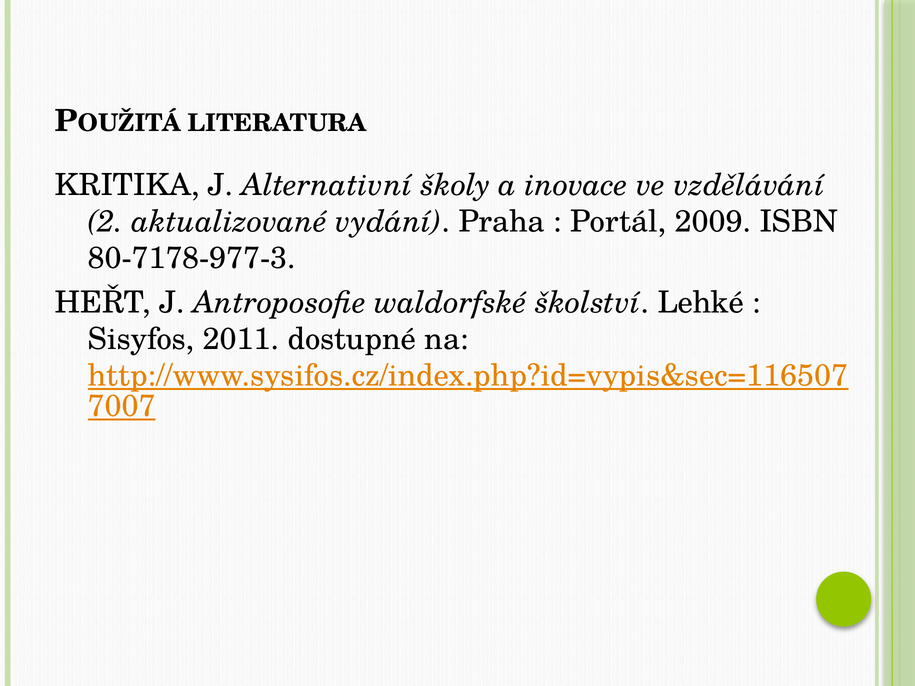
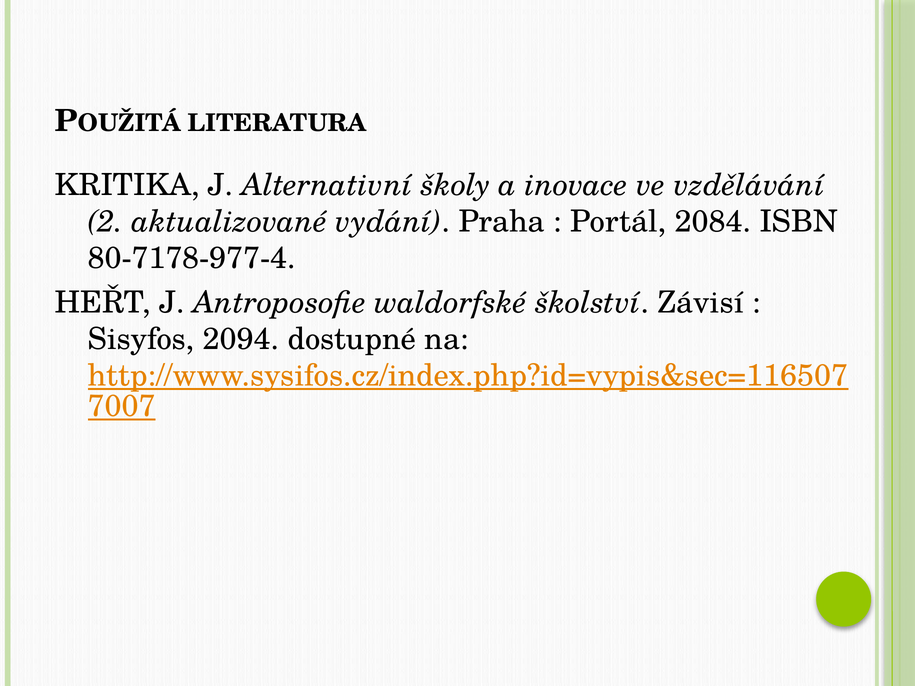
2009: 2009 -> 2084 (713, 222)
80-7178-977-3: 80-7178-977-3 -> 80-7178-977-4 (192, 258)
Lehké: Lehké -> Závisí (701, 303)
2011: 2011 -> 2094 (241, 339)
